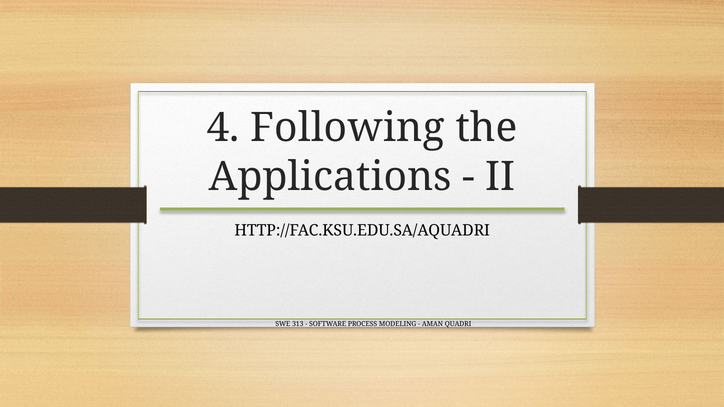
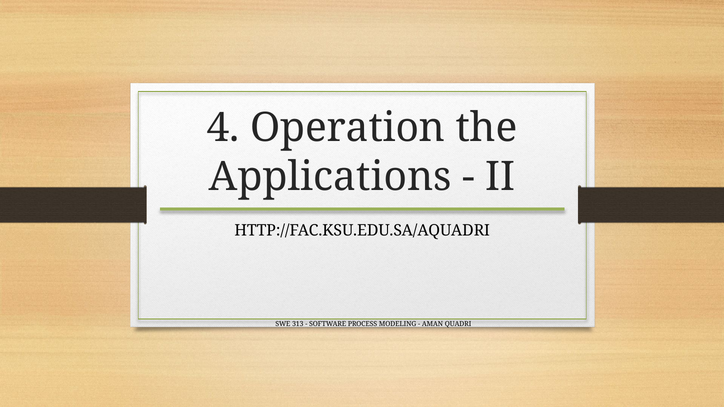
Following: Following -> Operation (348, 128)
